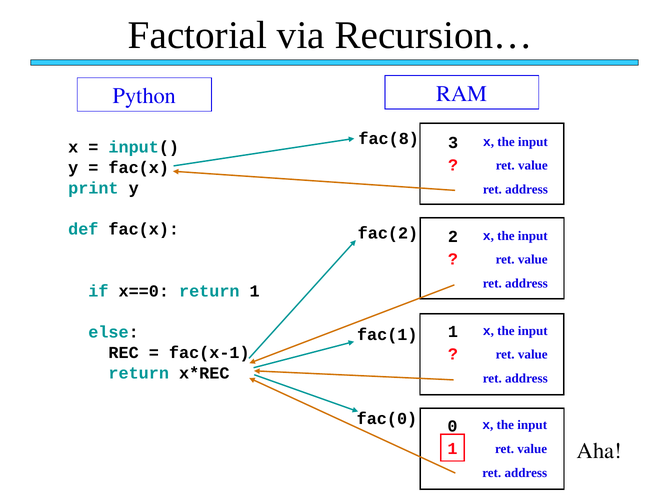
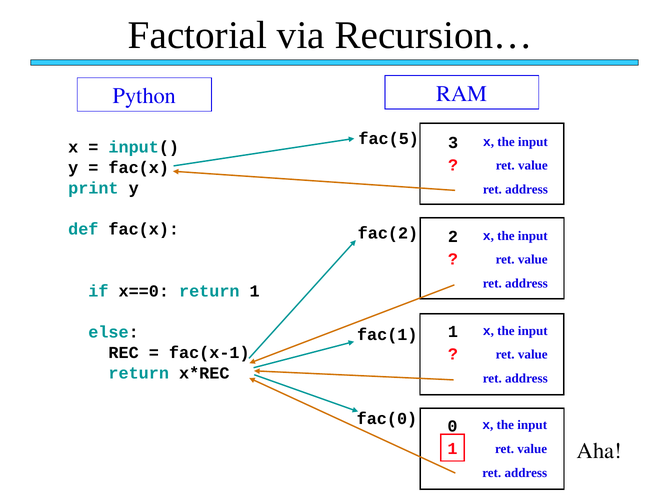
fac(8: fac(8 -> fac(5 (389, 139)
